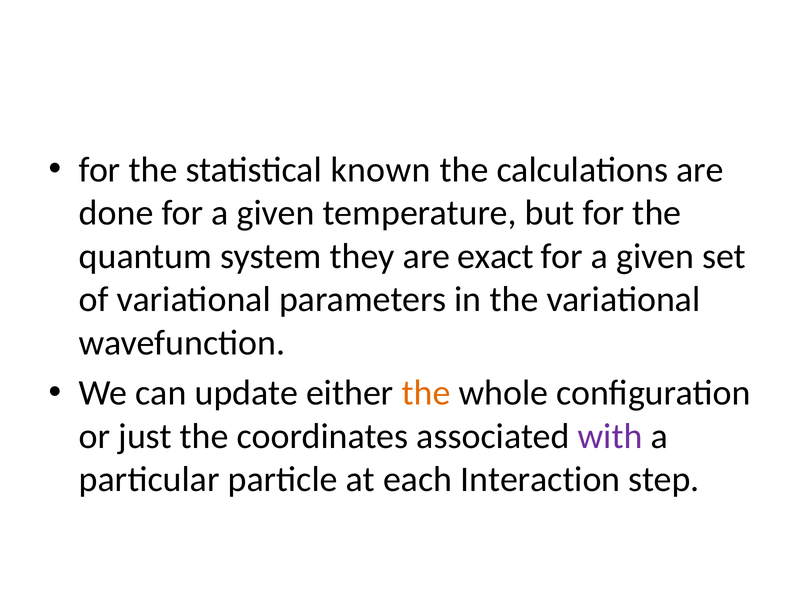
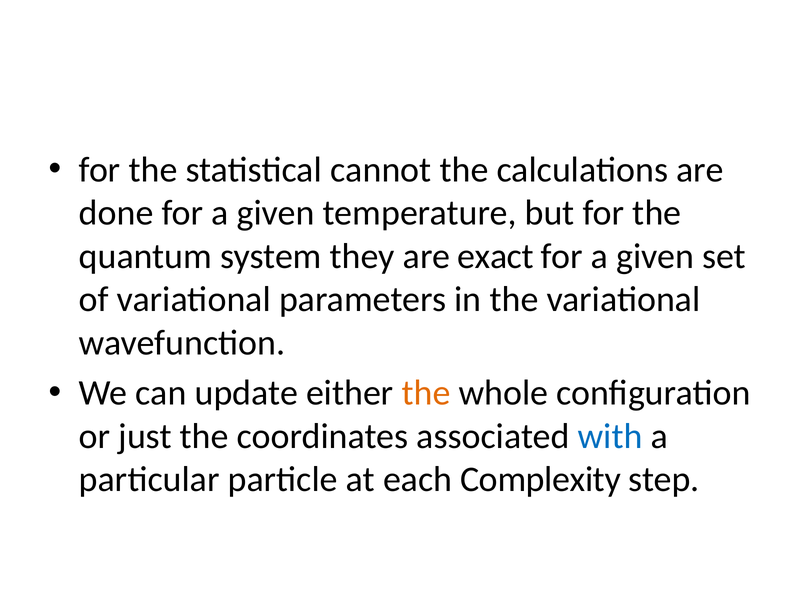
known: known -> cannot (381, 170)
with colour: purple -> blue (610, 436)
Interaction: Interaction -> Complexity (540, 479)
